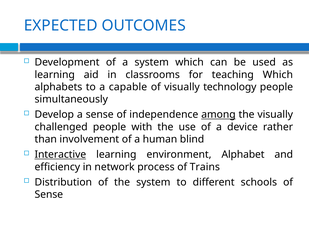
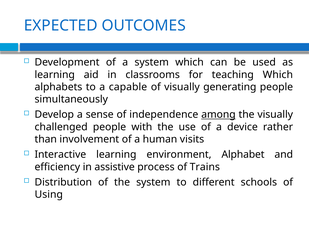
technology: technology -> generating (230, 87)
blind: blind -> visits (192, 140)
Interactive underline: present -> none (60, 155)
network: network -> assistive (115, 167)
Sense: Sense -> Using (49, 195)
